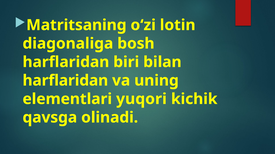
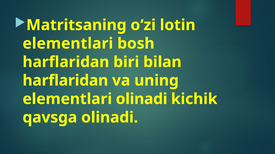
diagonaliga: diagonaliga -> elementlari (68, 44)
elementlari yuqori: yuqori -> olinadi (142, 99)
